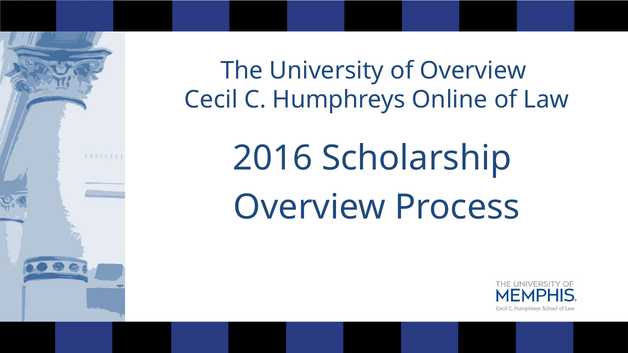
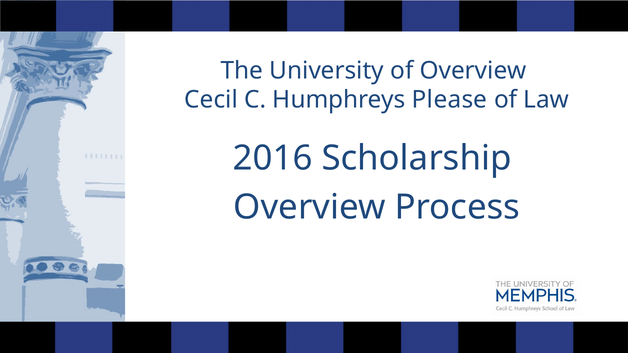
Online: Online -> Please (450, 100)
